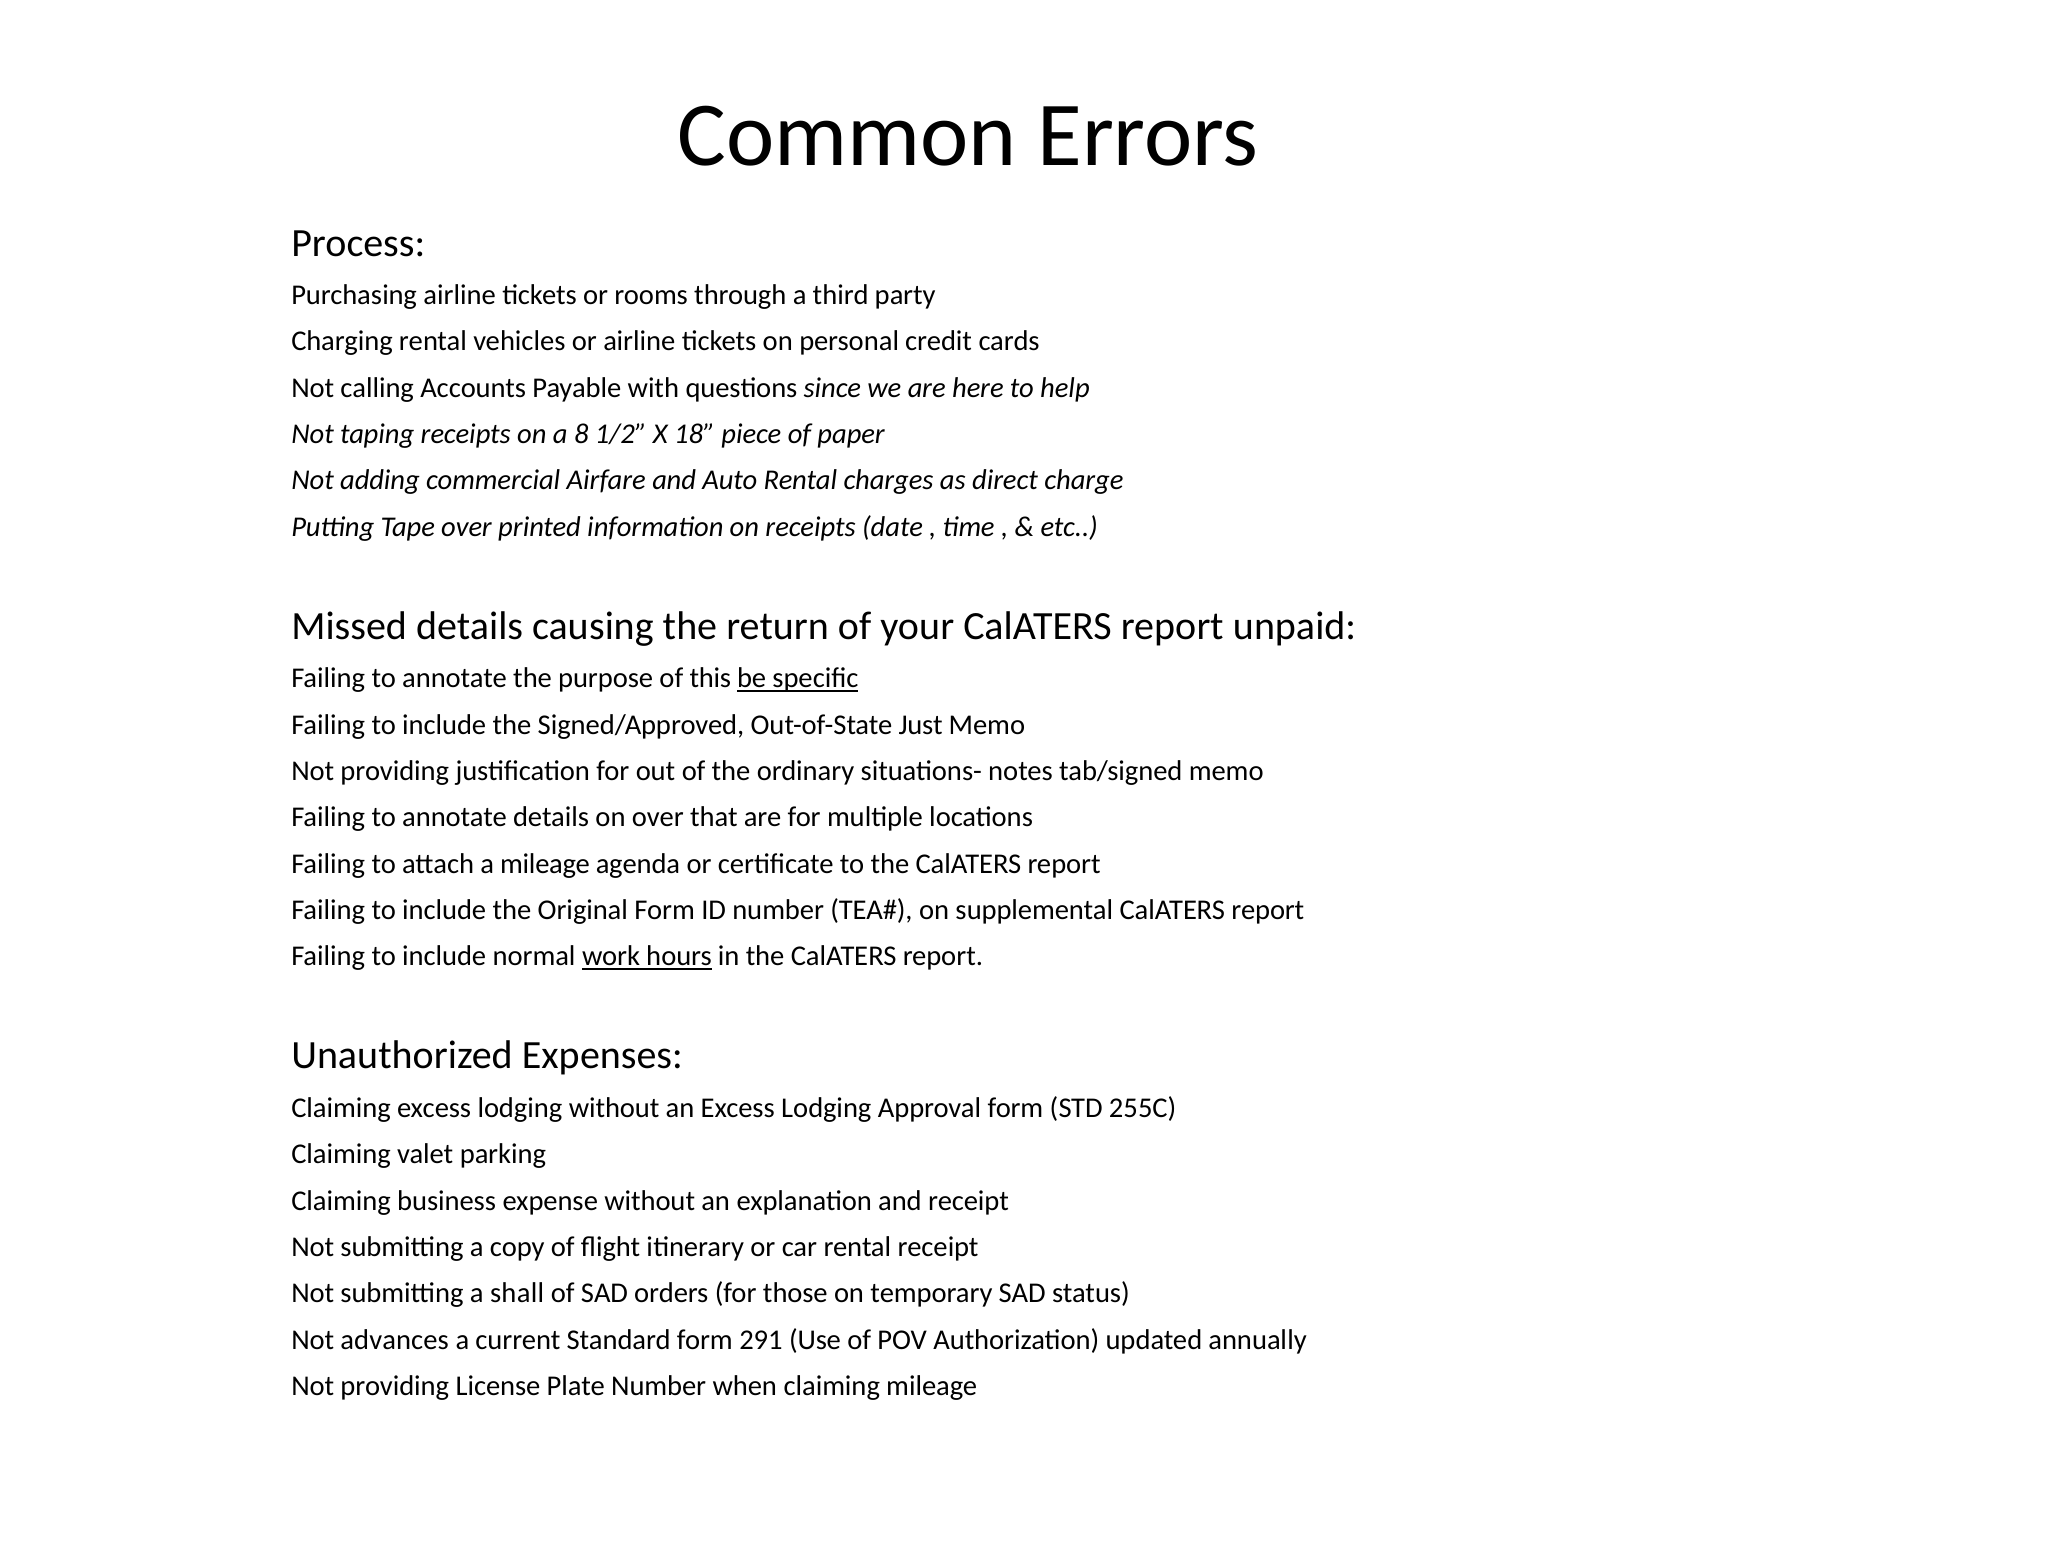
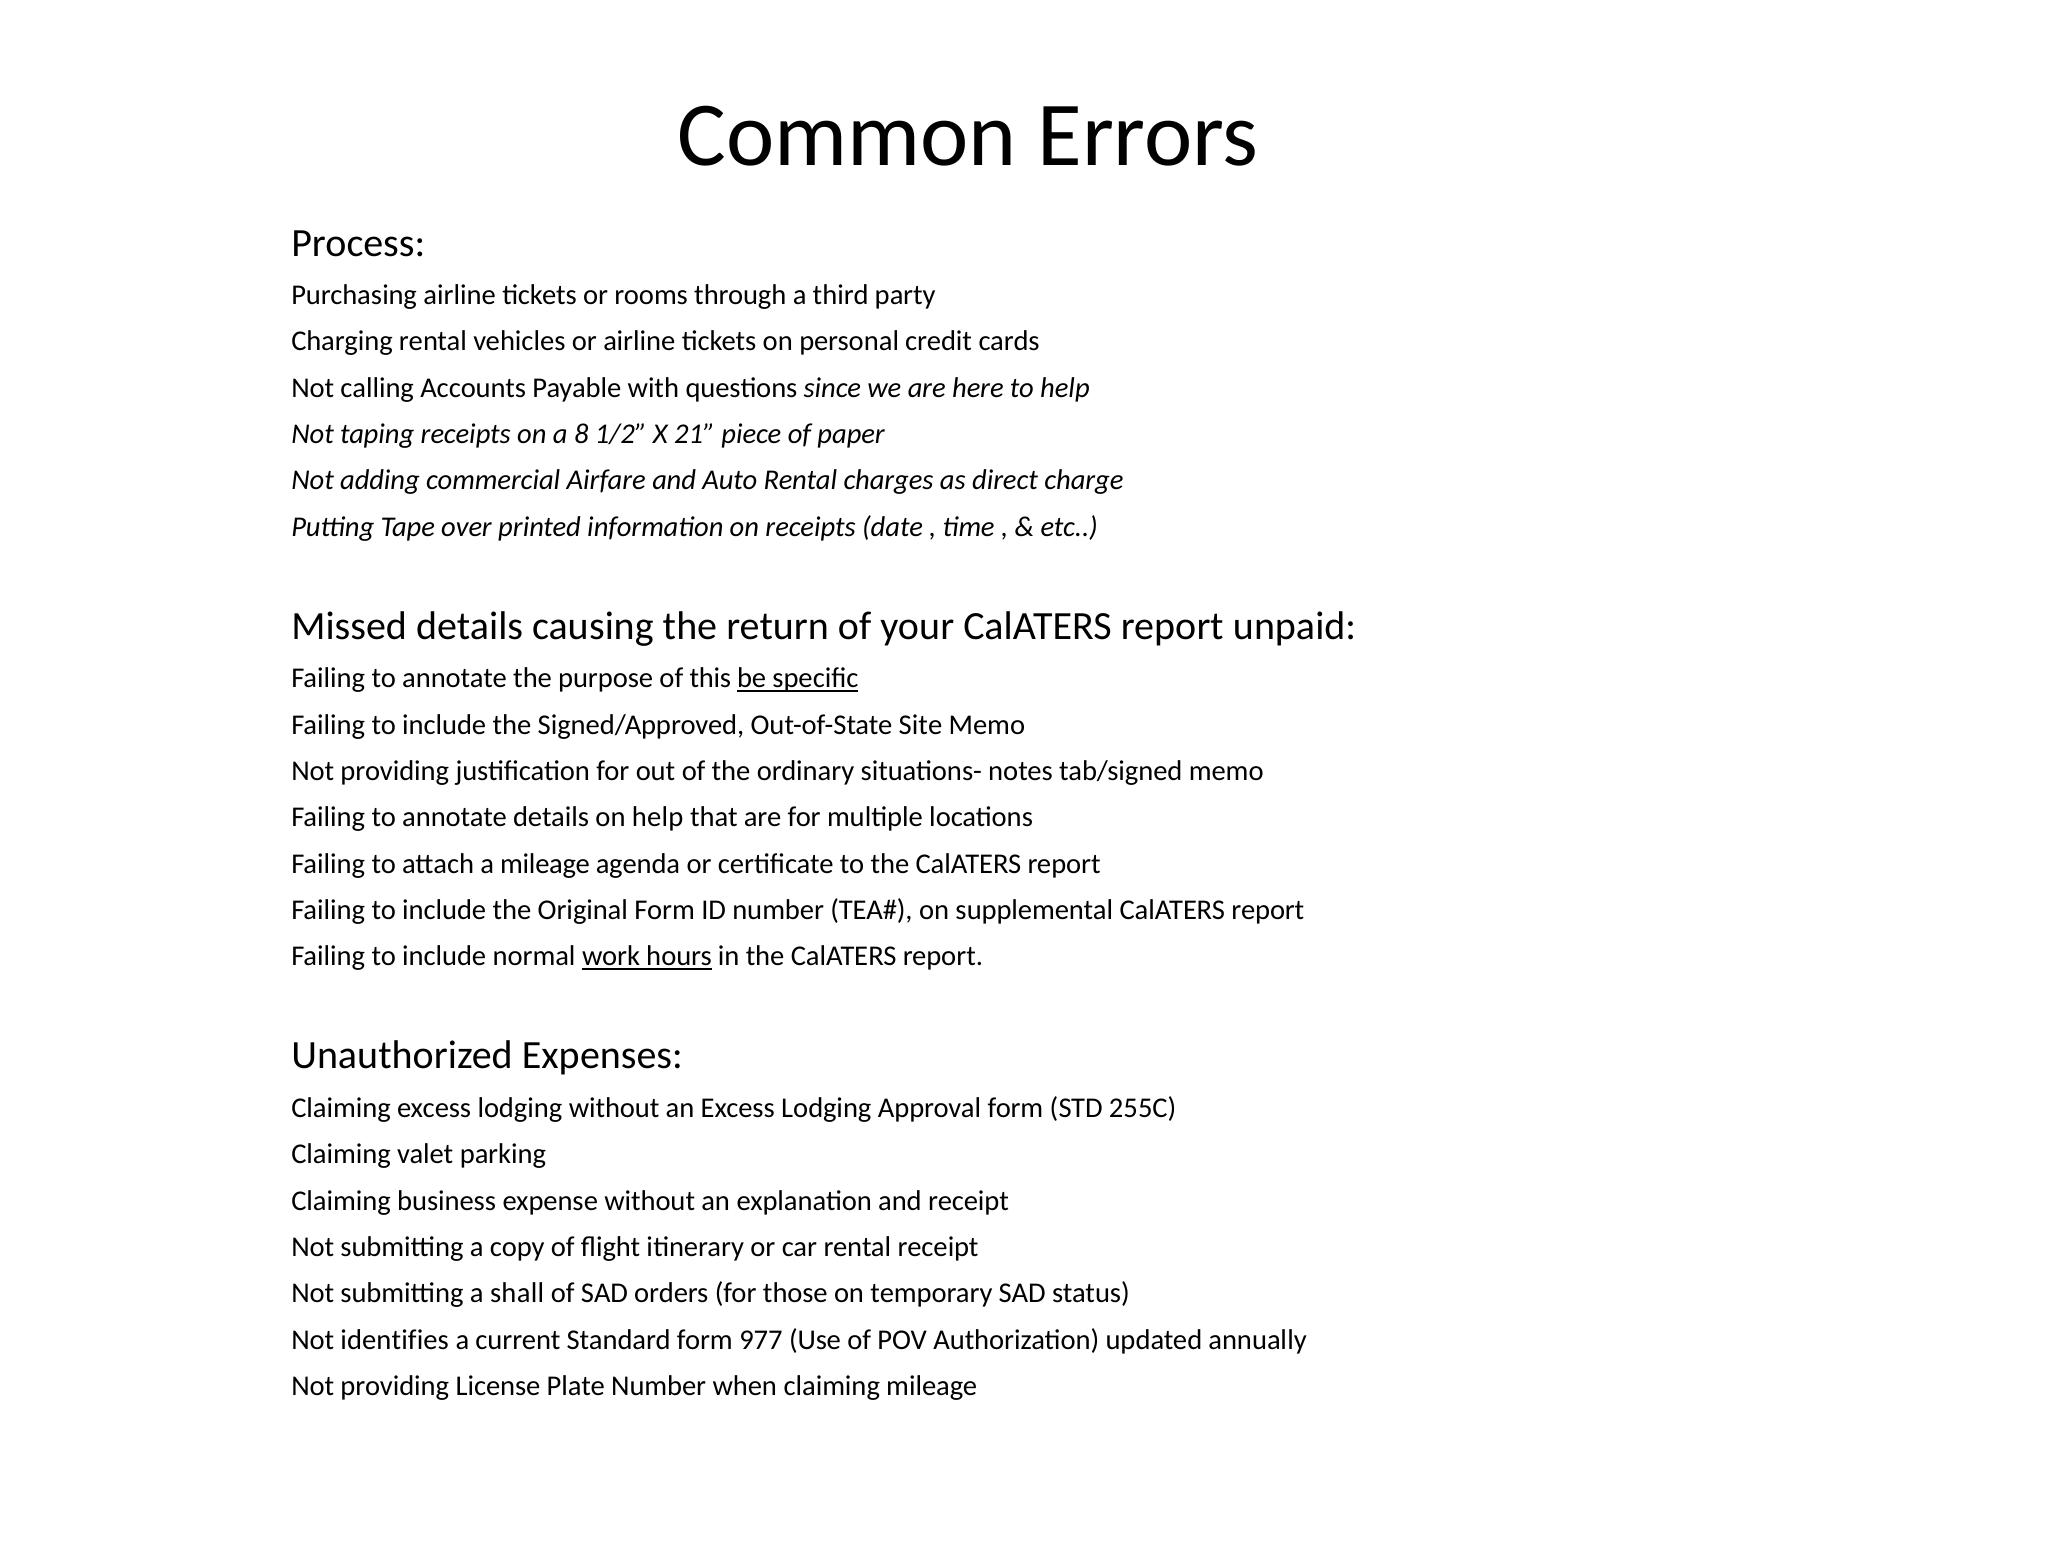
18: 18 -> 21 (695, 434)
Just: Just -> Site (920, 725)
on over: over -> help (658, 817)
advances: advances -> identifies (395, 1340)
291: 291 -> 977 (761, 1340)
